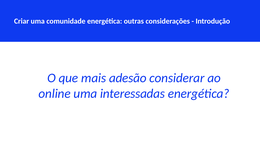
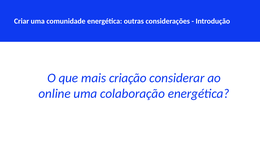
adesão: adesão -> criação (128, 78)
interessadas: interessadas -> colaboração (133, 93)
